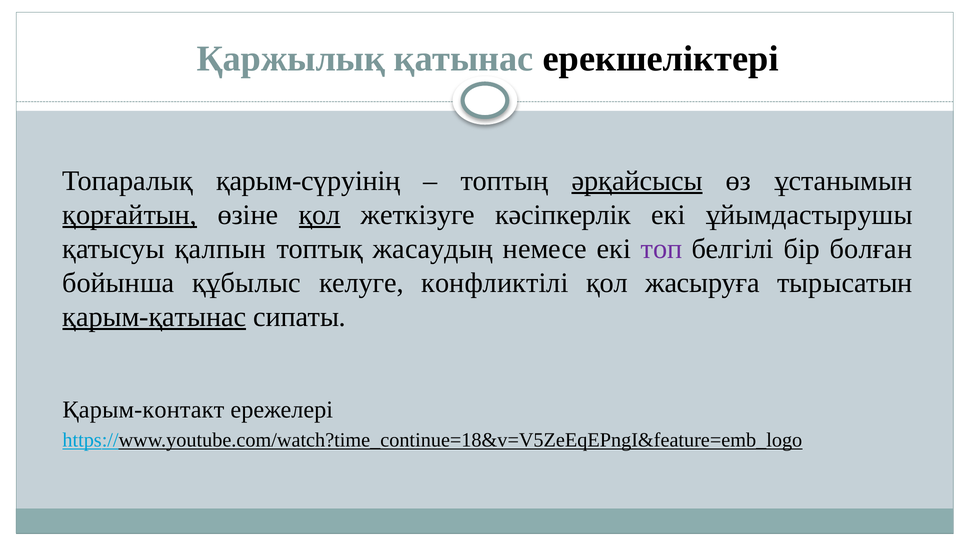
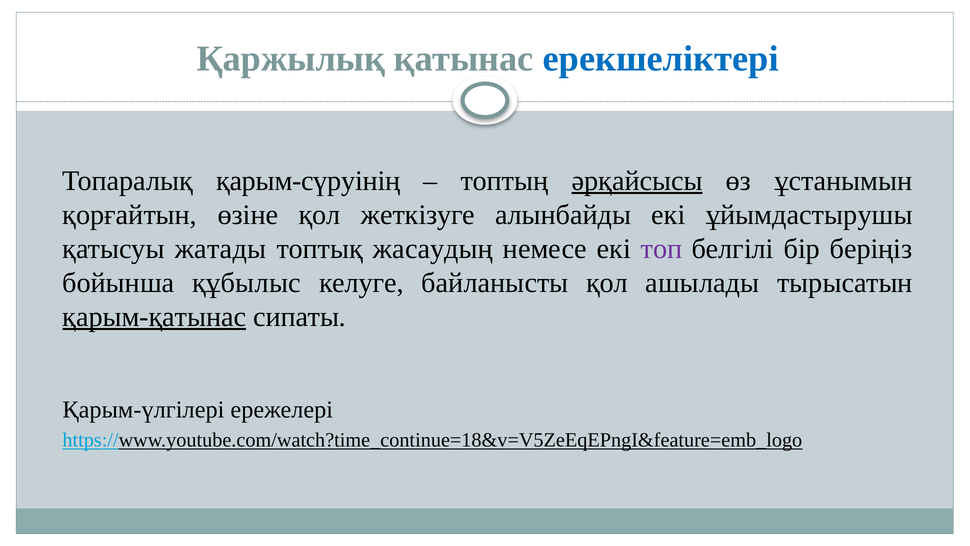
ерекшеліктері colour: black -> blue (661, 59)
қорғайтын underline: present -> none (130, 215)
қол underline: present -> none (320, 215)
кәсіпкерлік: кәсіпкерлік -> алынбайды (563, 215)
қалпын: қалпын -> жатады (220, 249)
болған: болған -> беріңіз (871, 249)
конфликтілі: конфликтілі -> байланысты (495, 283)
жасыруға: жасыруға -> ашылады (702, 283)
Қарым-контакт: Қарым-контакт -> Қарым-үлгілері (143, 409)
